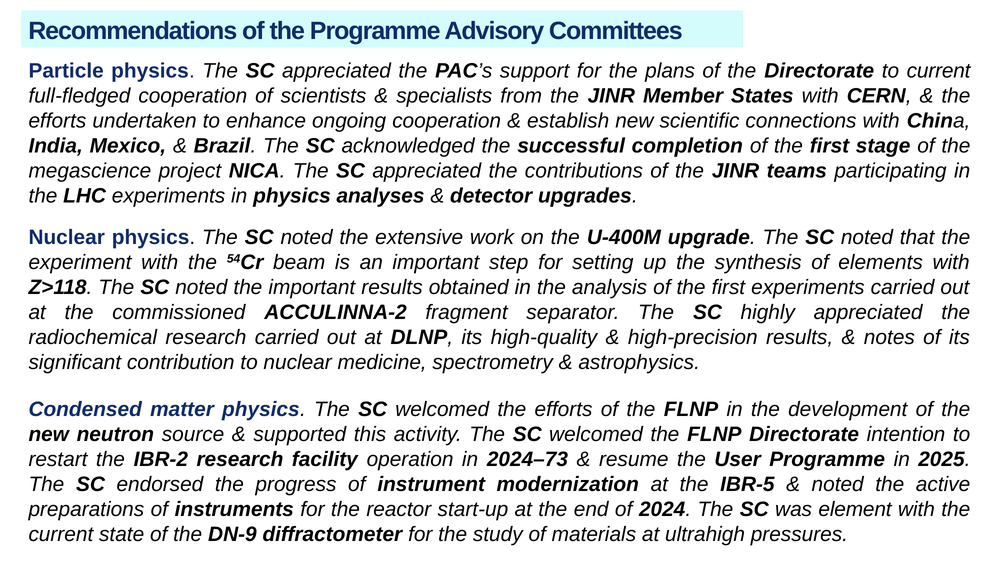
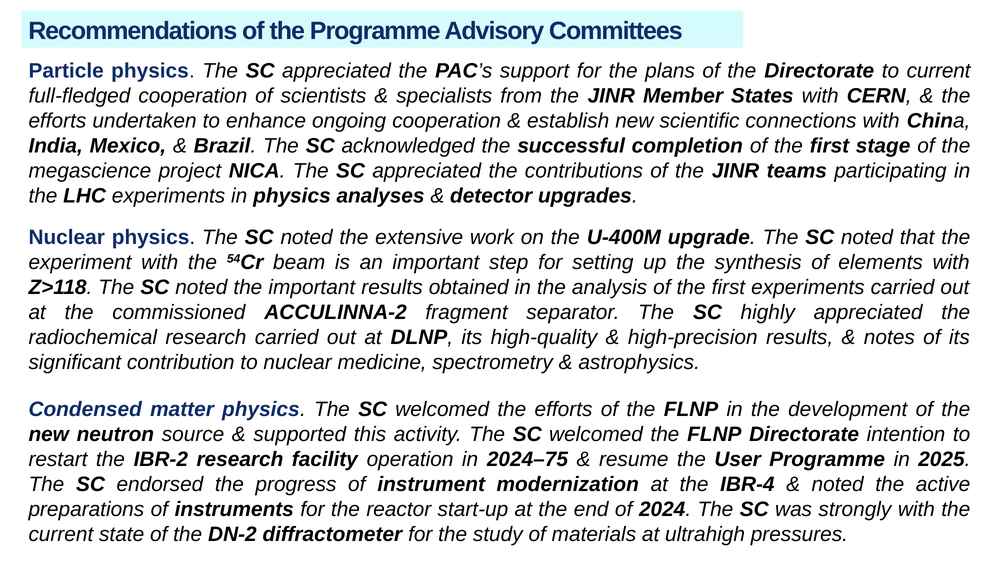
2024–73: 2024–73 -> 2024–75 (527, 459)
IBR-5: IBR-5 -> IBR-4 (747, 484)
element: element -> strongly (855, 509)
DN-9: DN-9 -> DN-2 (232, 534)
